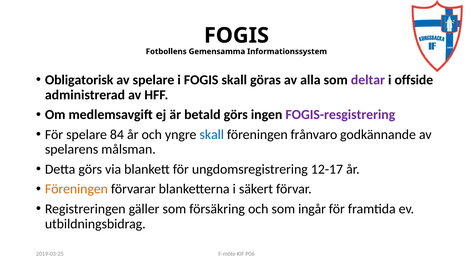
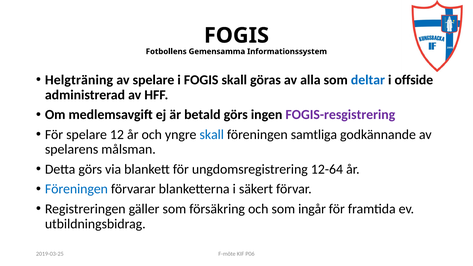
Obligatorisk: Obligatorisk -> Helgträning (79, 80)
deltar colour: purple -> blue (368, 80)
84: 84 -> 12 (117, 135)
frånvaro: frånvaro -> samtliga (314, 135)
12-17: 12-17 -> 12-64 (327, 169)
Föreningen colour: orange -> blue (76, 189)
